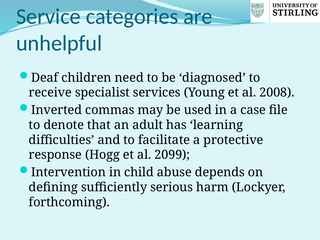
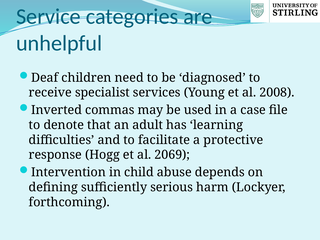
2099: 2099 -> 2069 (172, 155)
